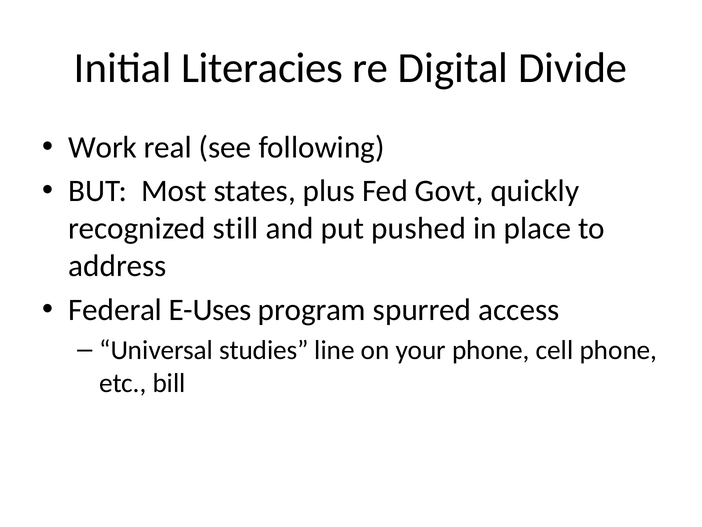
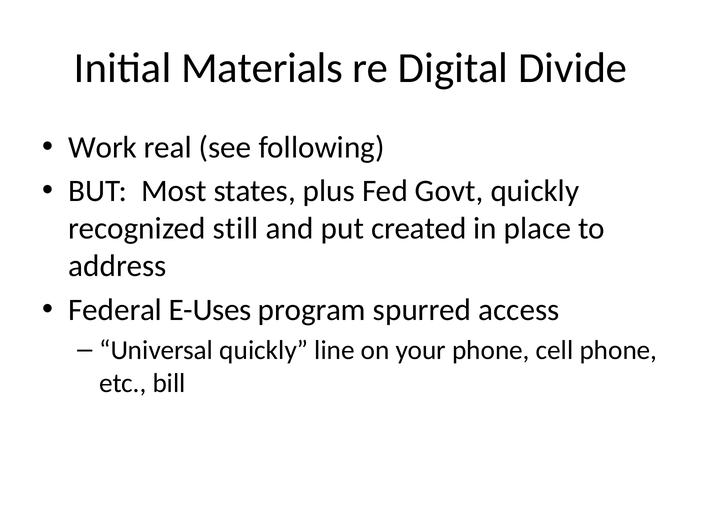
Literacies: Literacies -> Materials (262, 68)
pushed: pushed -> created (419, 228)
Universal studies: studies -> quickly (264, 350)
